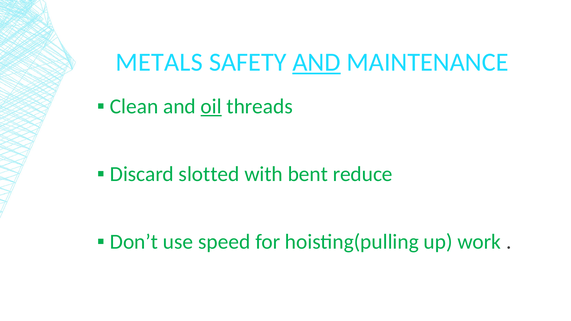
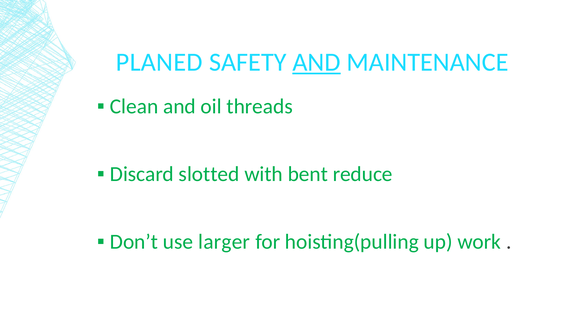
METALS: METALS -> PLANED (159, 62)
oil underline: present -> none (211, 107)
speed: speed -> larger (224, 242)
